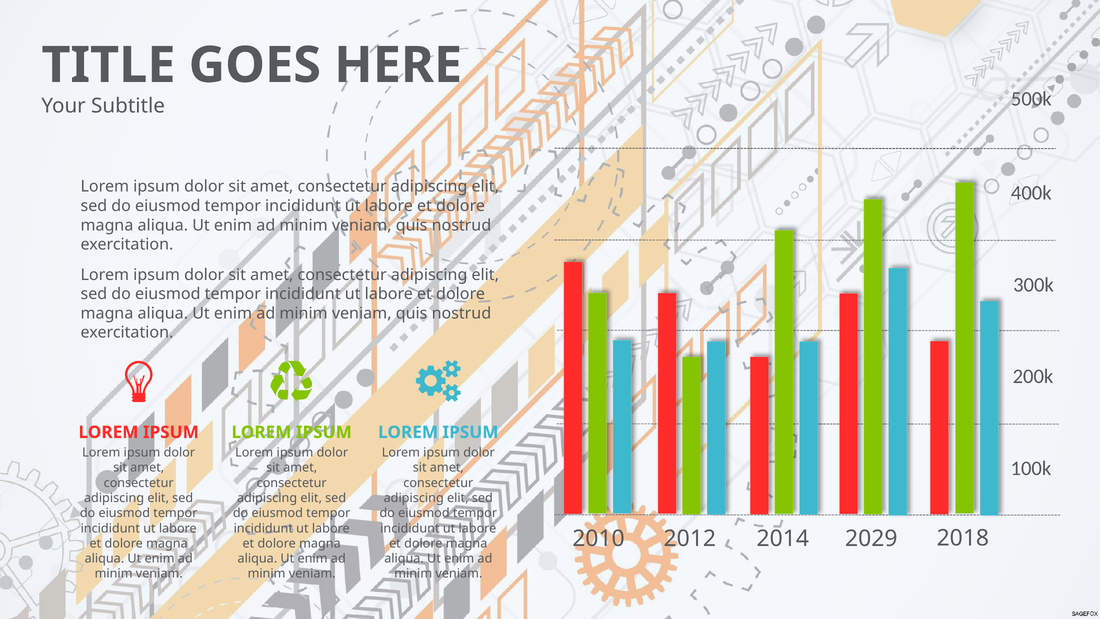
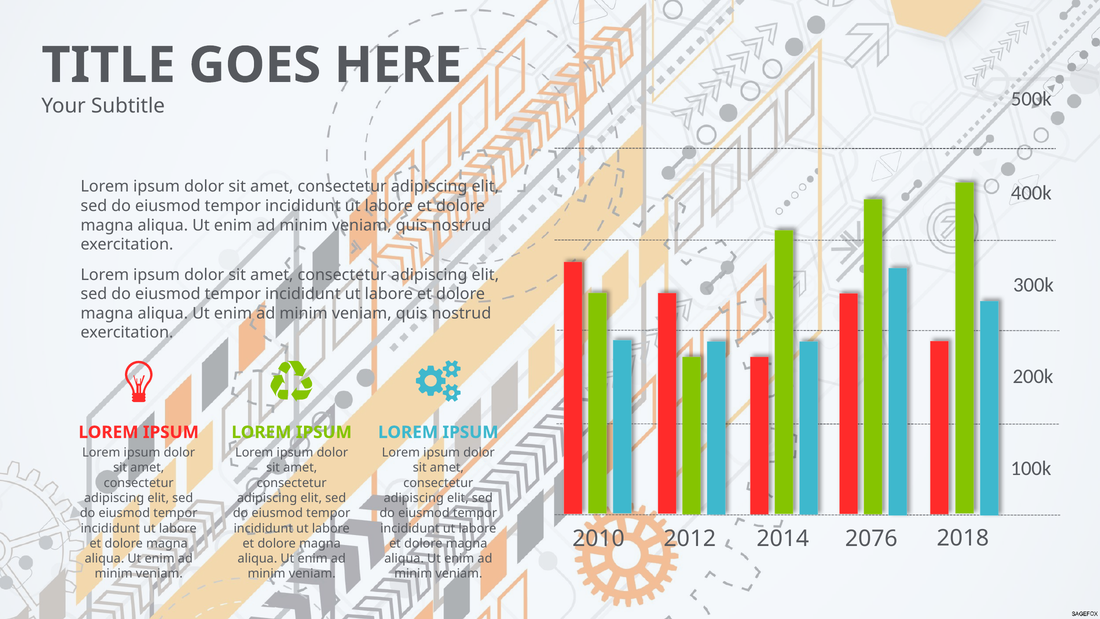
2029: 2029 -> 2076 (871, 538)
